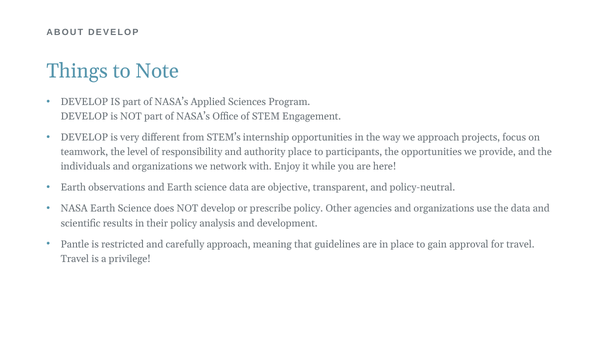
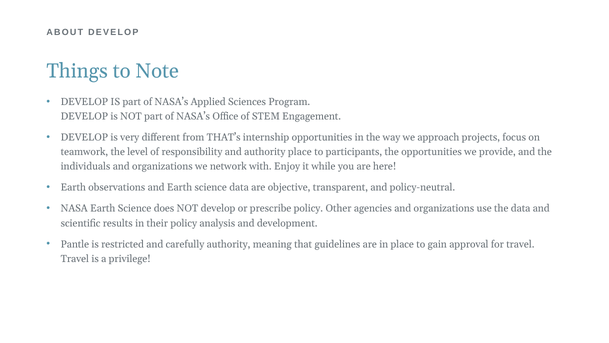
STEM’s: STEM’s -> THAT’s (224, 137)
carefully approach: approach -> authority (229, 244)
